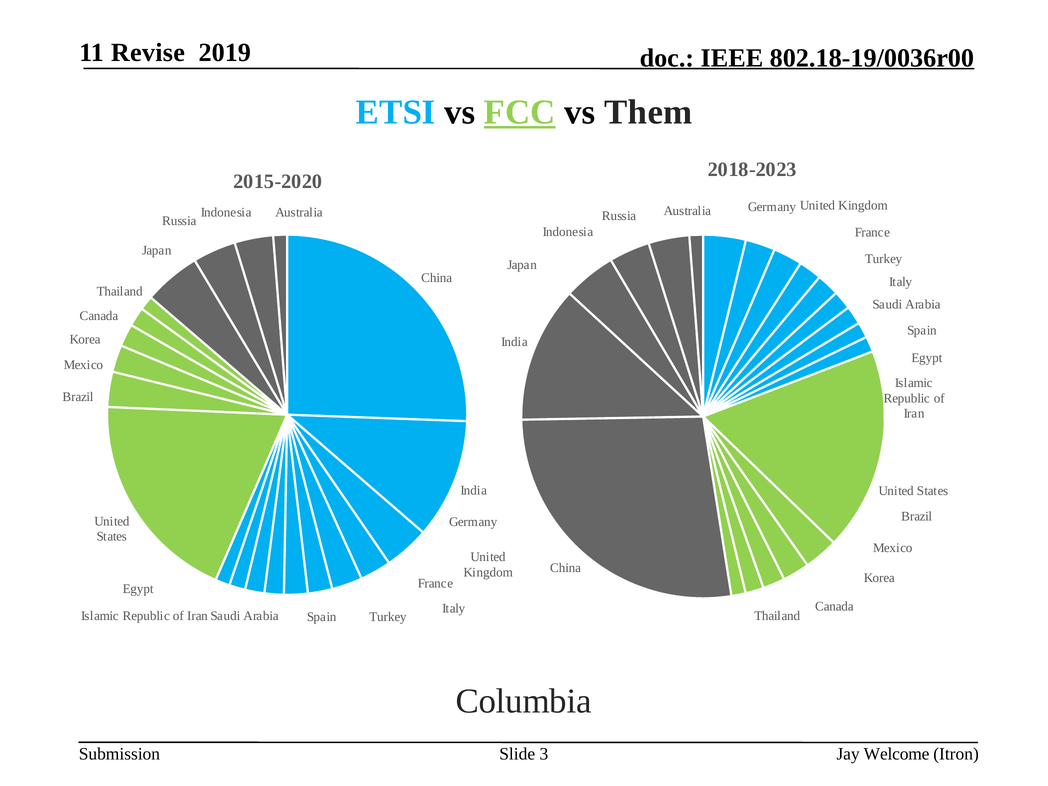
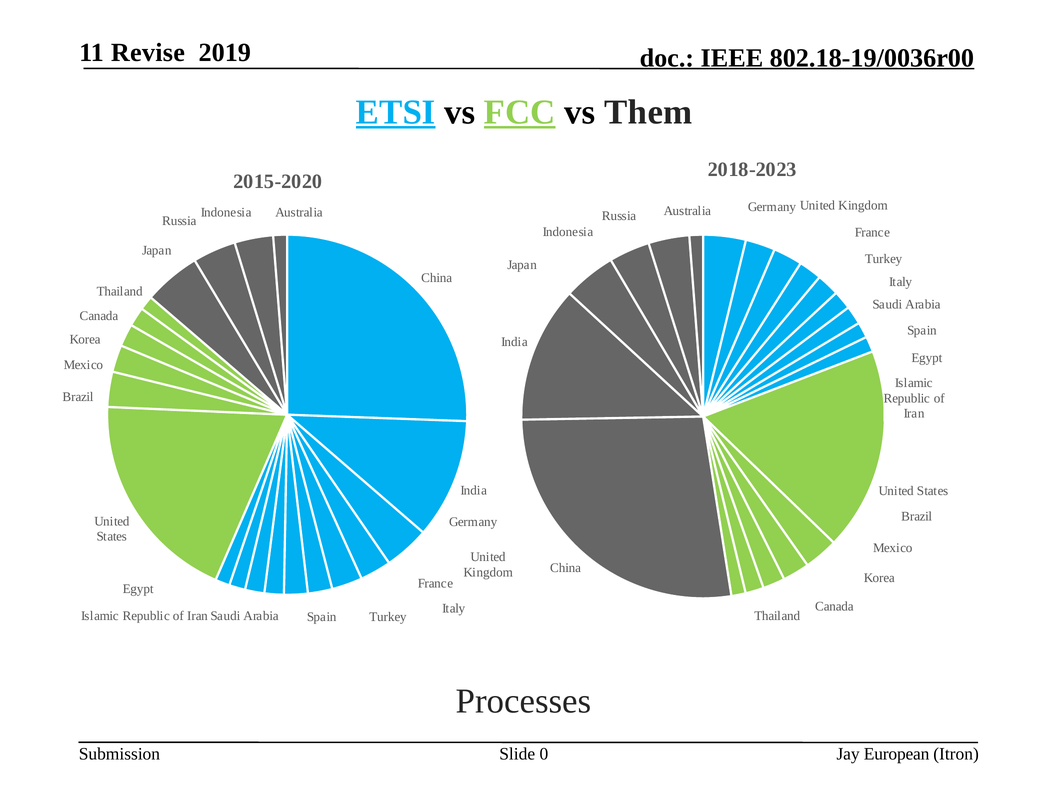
ETSI underline: none -> present (396, 112)
Columbia: Columbia -> Processes (523, 701)
3: 3 -> 0 (544, 754)
Welcome: Welcome -> European (897, 754)
